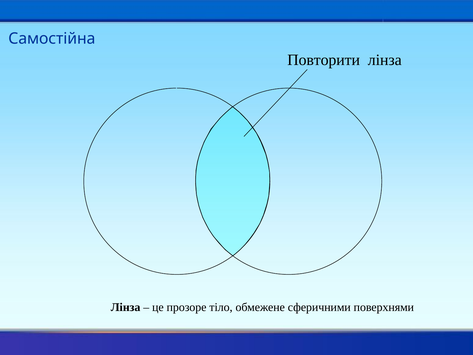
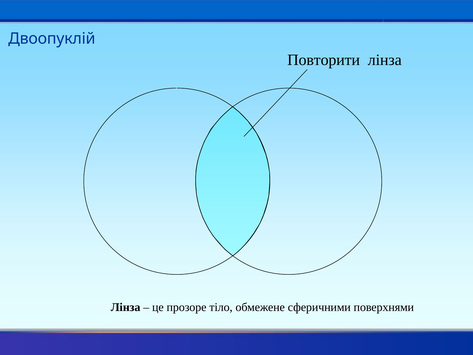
Самостійна: Самостійна -> Двоопуклій (52, 39)
